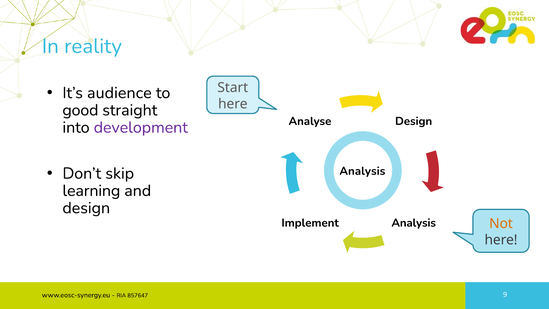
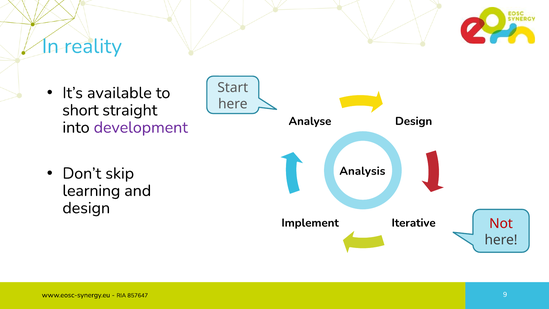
audience: audience -> available (119, 93)
good: good -> short (80, 110)
Analysis: Analysis -> Iterative (414, 223)
Not colour: orange -> red (501, 223)
